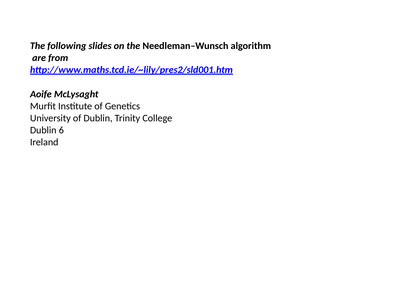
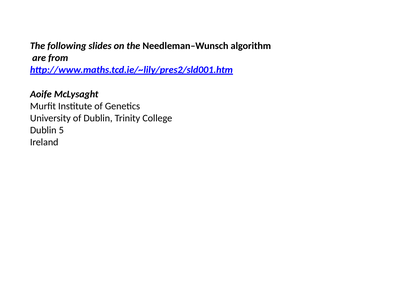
6: 6 -> 5 (61, 130)
